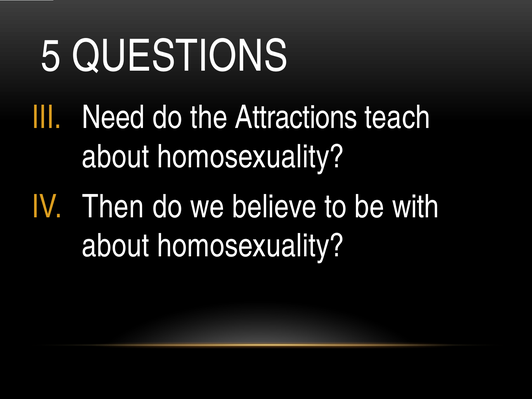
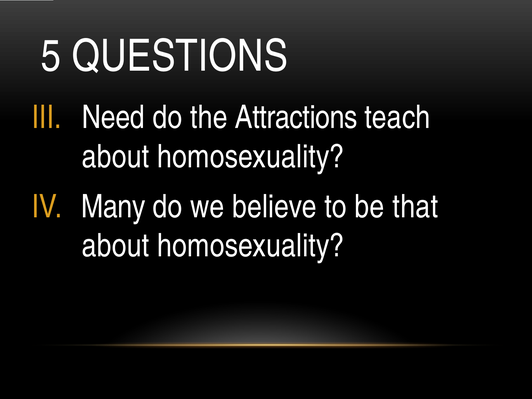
Then: Then -> Many (113, 207)
with: with -> that (415, 207)
